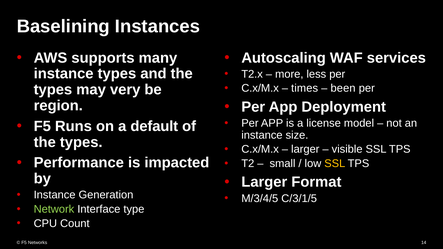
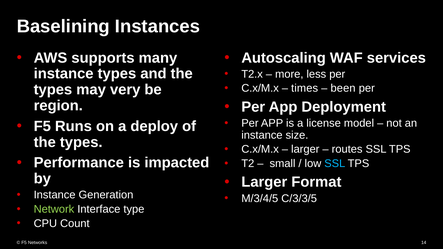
default: default -> deploy (154, 126)
visible: visible -> routes (347, 149)
SSL colour: yellow -> light blue (335, 164)
C/3/1/5: C/3/1/5 -> C/3/3/5 (299, 199)
